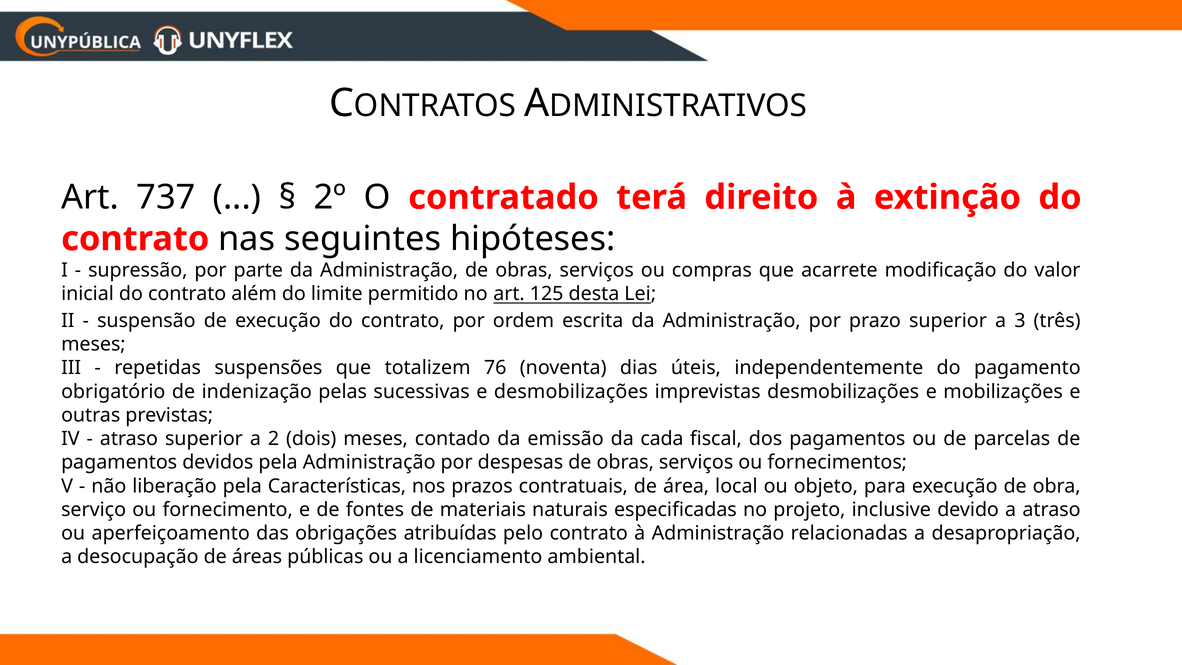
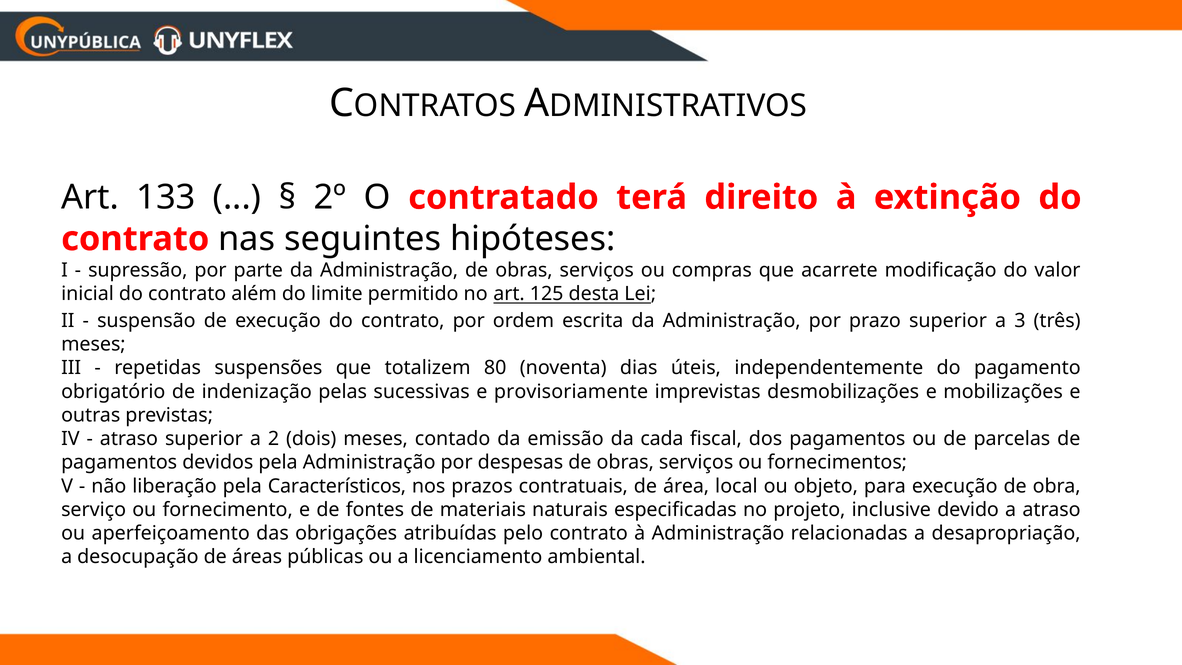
737: 737 -> 133 (166, 197)
76: 76 -> 80 (495, 368)
e desmobilizações: desmobilizações -> provisoriamente (571, 391)
Características: Características -> Característicos (337, 486)
